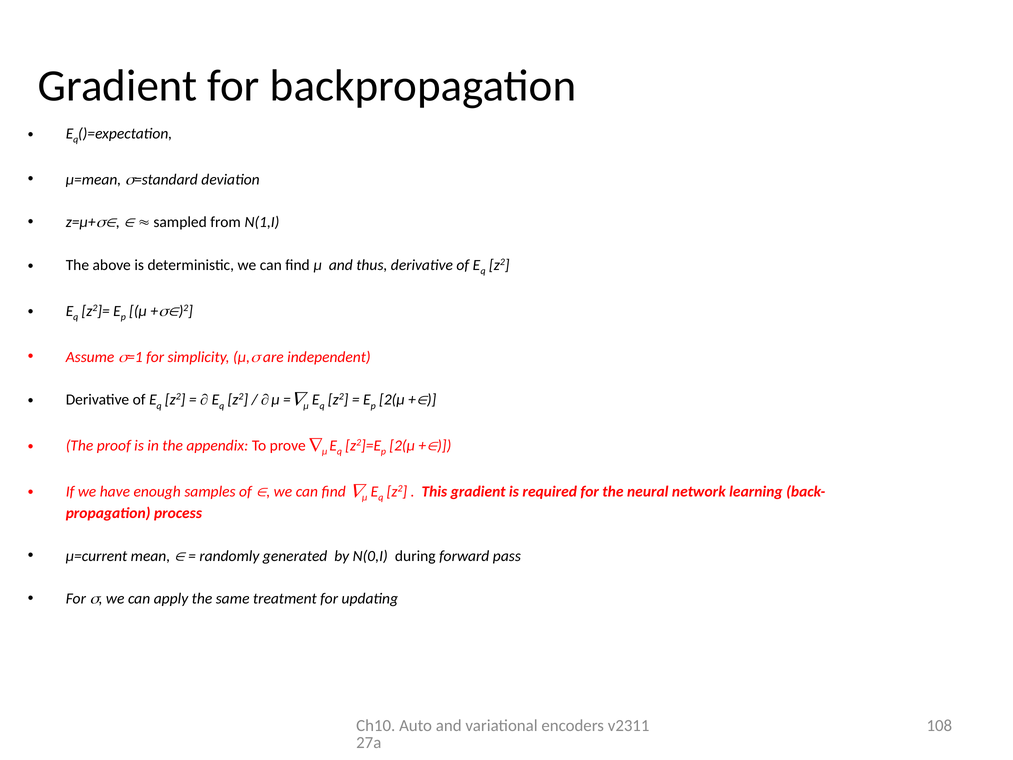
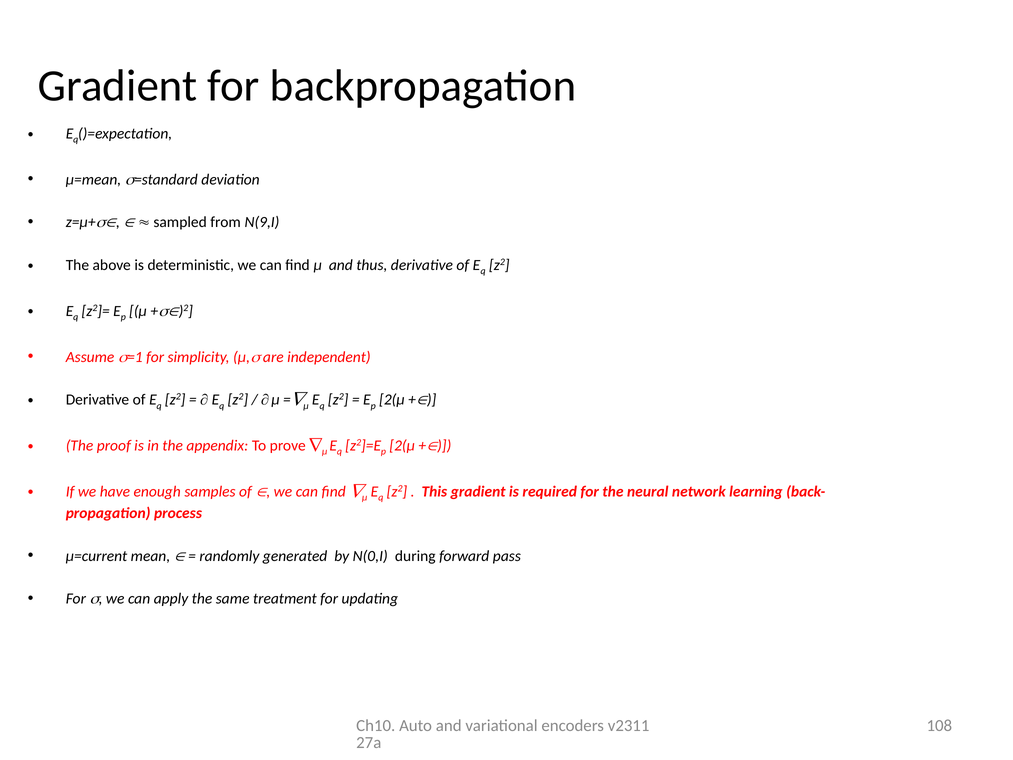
N(1,I: N(1,I -> N(9,I (262, 222)
